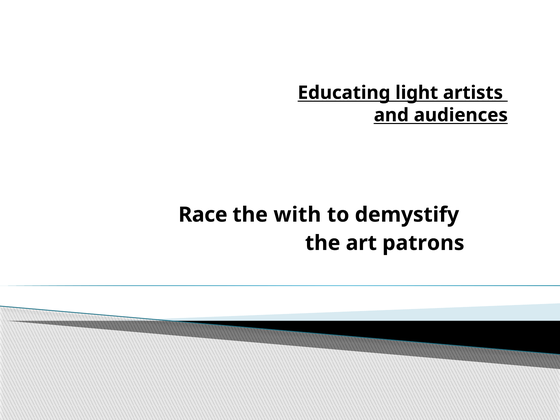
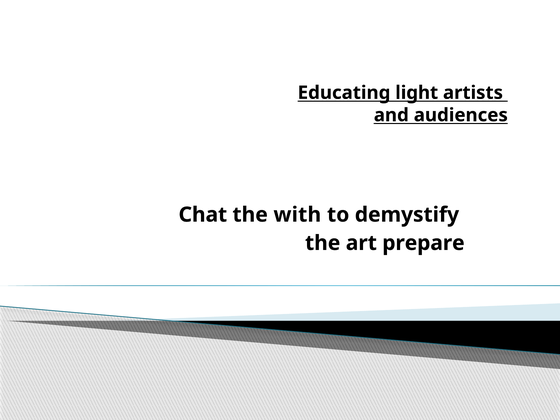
Race: Race -> Chat (203, 215)
patrons: patrons -> prepare (423, 243)
